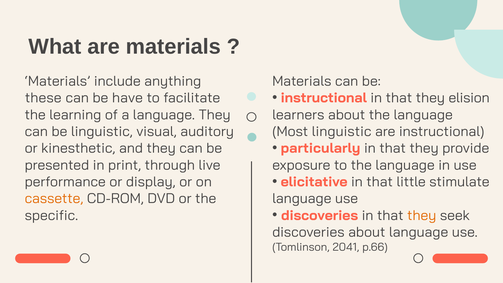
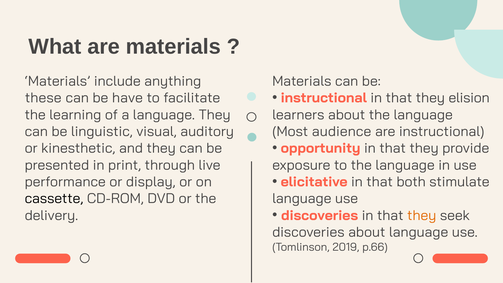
Most linguistic: linguistic -> audience (342, 132)
particularly: particularly -> opportunity (321, 148)
little: little -> both (411, 182)
cassette colour: orange -> black (54, 199)
specific: specific -> delivery (51, 215)
2041: 2041 -> 2019 (346, 247)
